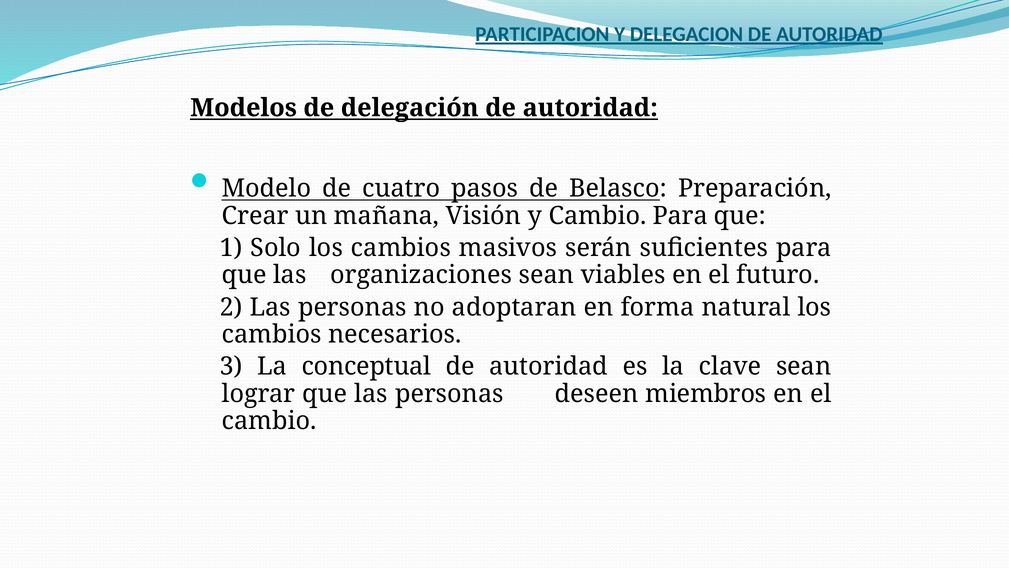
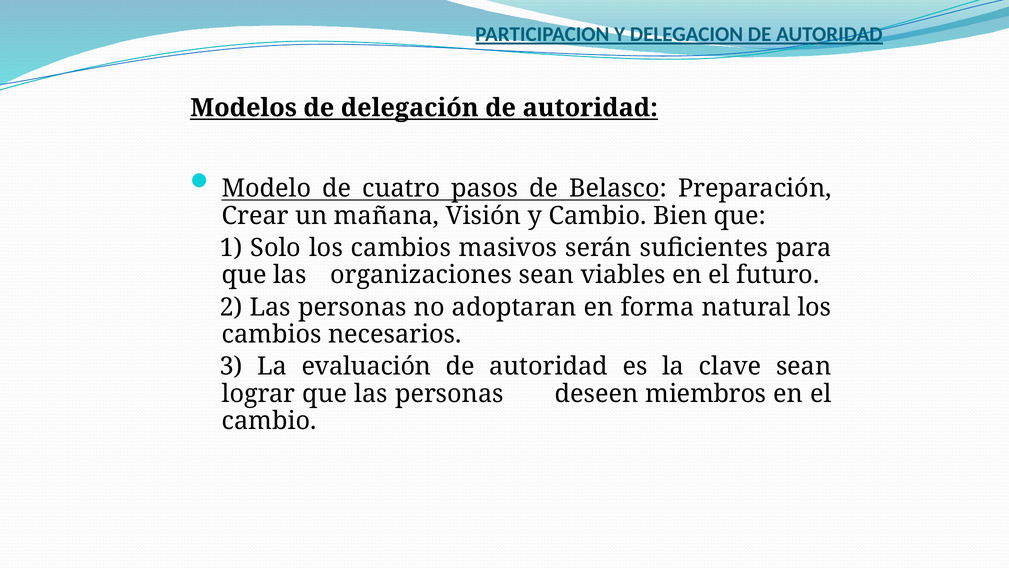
Cambio Para: Para -> Bien (680, 216)
conceptual: conceptual -> evaluación (366, 366)
